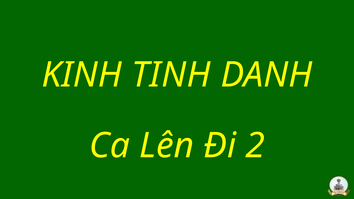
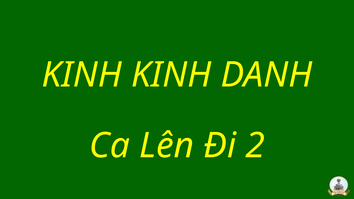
KINH TINH: TINH -> KINH (171, 75)
